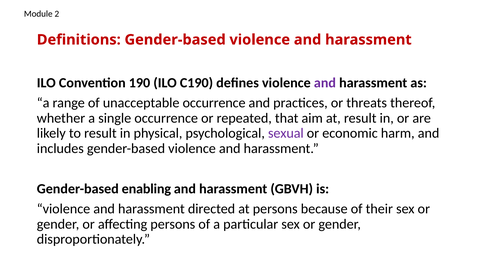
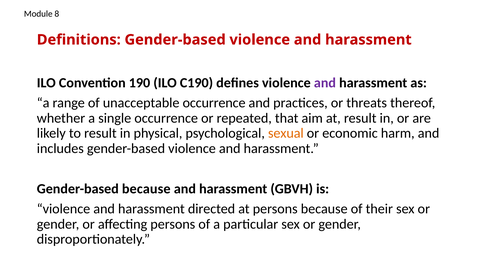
2: 2 -> 8 (57, 14)
sexual colour: purple -> orange (286, 134)
Gender-based enabling: enabling -> because (146, 189)
